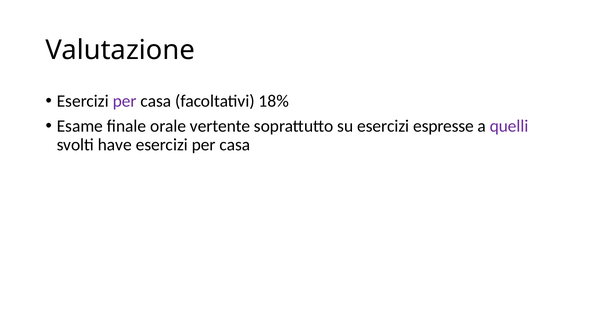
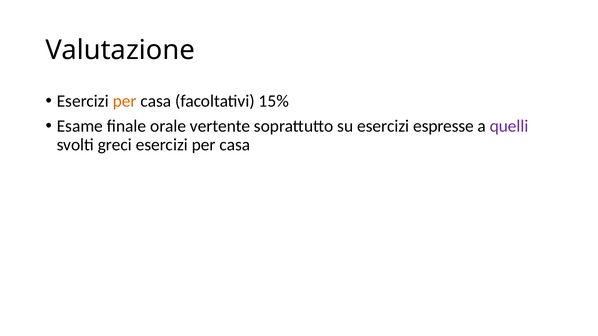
per colour: purple -> orange (125, 101)
18%: 18% -> 15% (274, 101)
have: have -> greci (115, 145)
